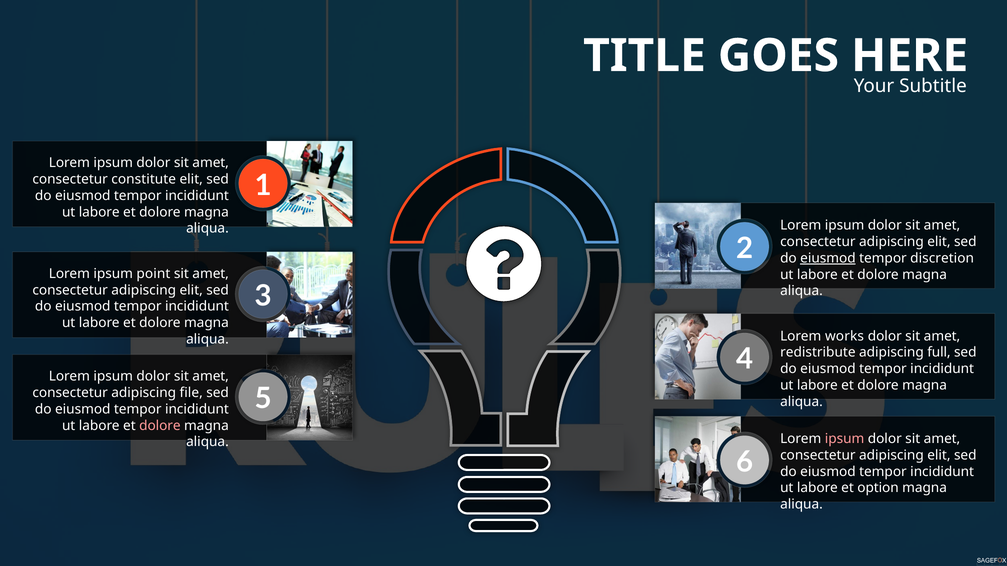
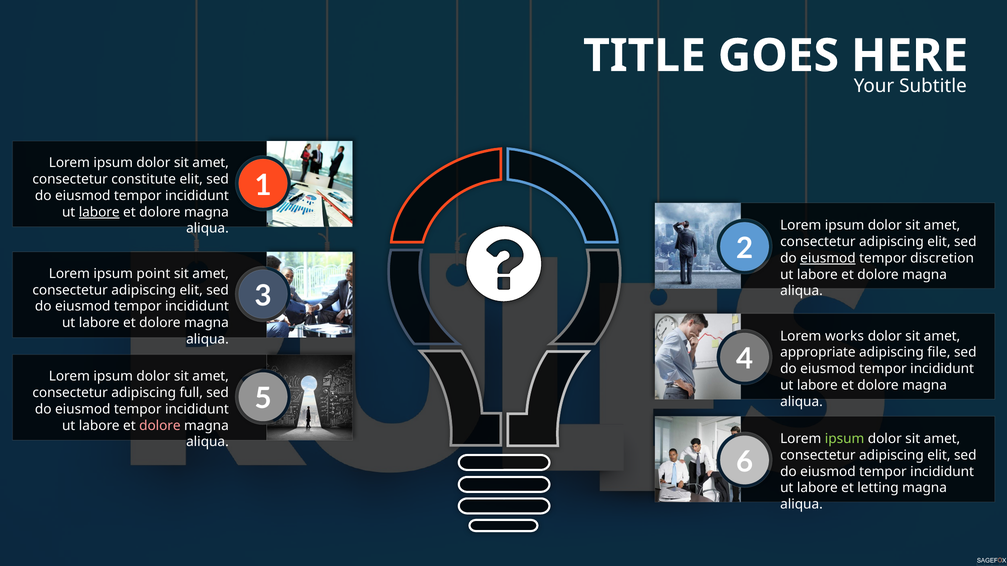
labore underline: none -> present (99, 212)
redistribute: redistribute -> appropriate (818, 353)
full: full -> file (939, 353)
file: file -> full (191, 393)
ipsum colour: pink -> light green (845, 439)
option: option -> letting (878, 488)
